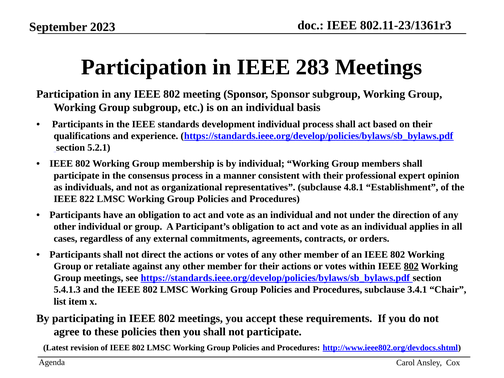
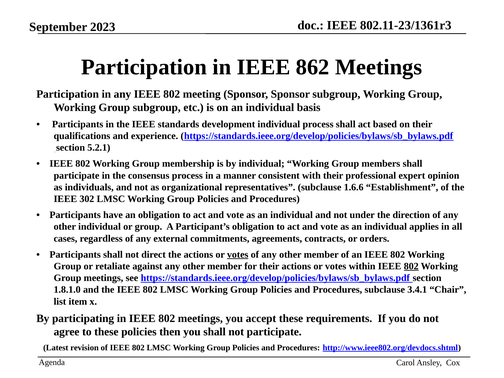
283: 283 -> 862 (313, 67)
4.8.1: 4.8.1 -> 1.6.6 (354, 187)
822: 822 -> 302 (87, 199)
votes underline: none -> present (238, 254)
5.4.1.3: 5.4.1.3 -> 1.8.1.0 (67, 290)
